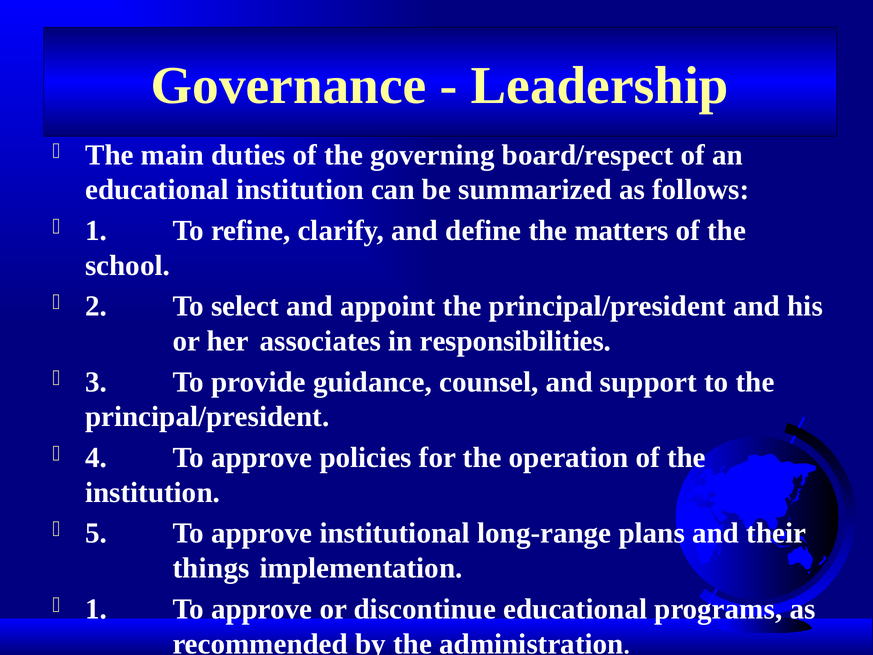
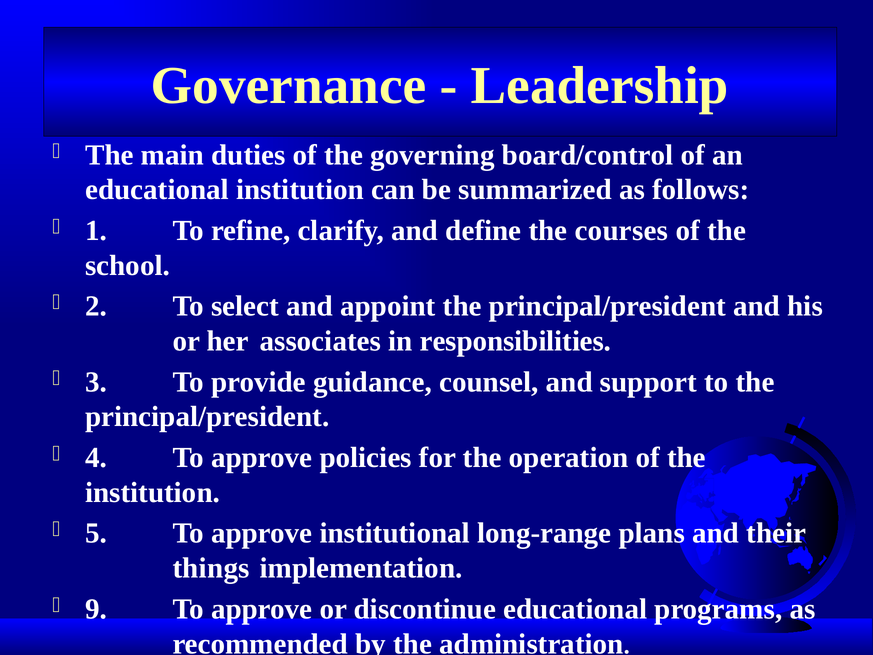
board/respect: board/respect -> board/control (588, 155)
matters: matters -> courses (621, 231)
1: 1 -> 9 (96, 609)
